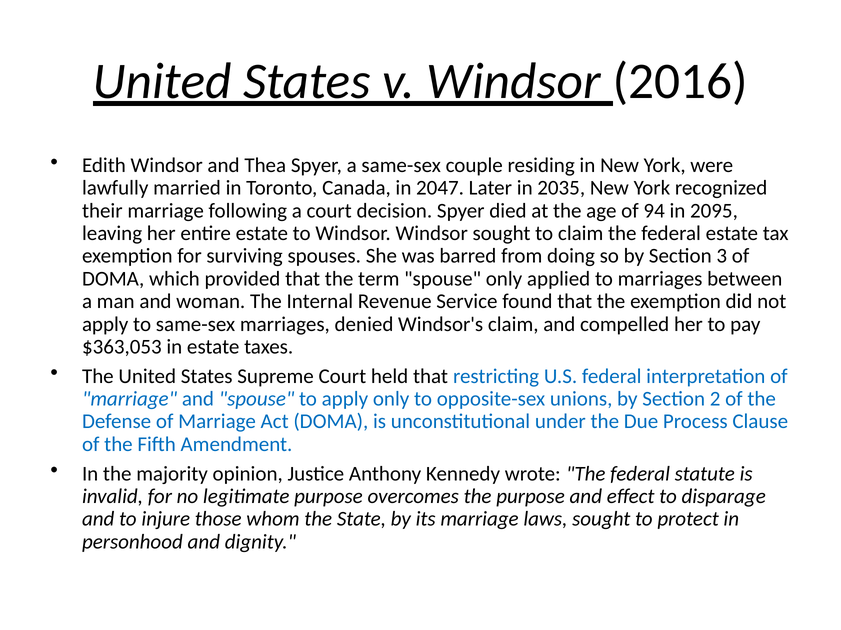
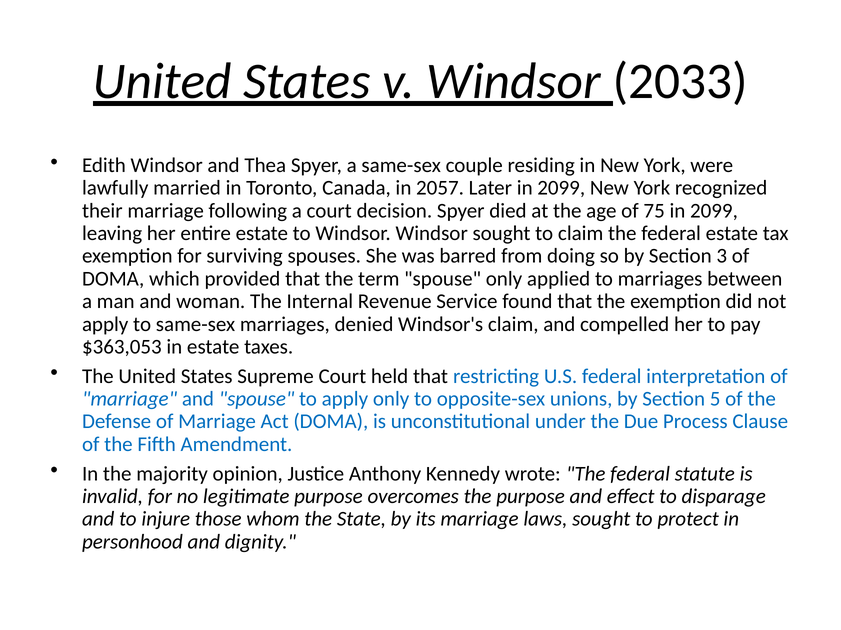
2016: 2016 -> 2033 (680, 81)
2047: 2047 -> 2057 (440, 188)
Later in 2035: 2035 -> 2099 (561, 188)
94: 94 -> 75 (654, 211)
2095: 2095 -> 2099 (714, 211)
2: 2 -> 5 (715, 399)
